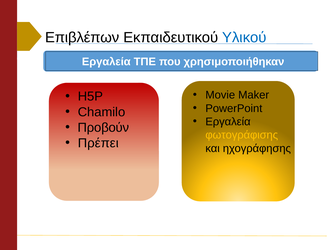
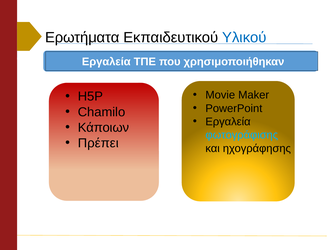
Επιβλέπων: Επιβλέπων -> Ερωτήματα (82, 37)
Προβούν: Προβούν -> Κάποιων (103, 128)
φωτογράφισης colour: yellow -> light blue (242, 135)
